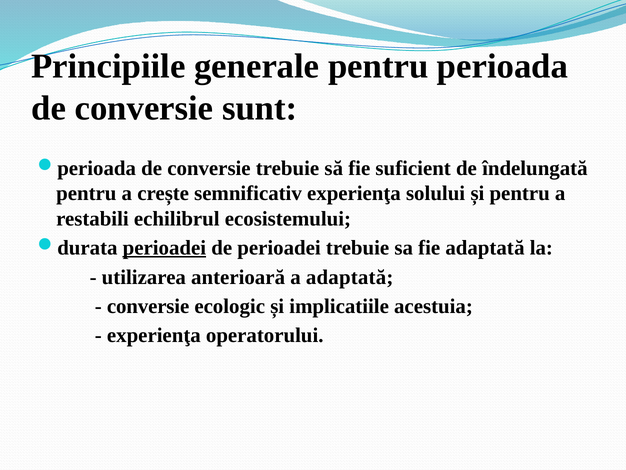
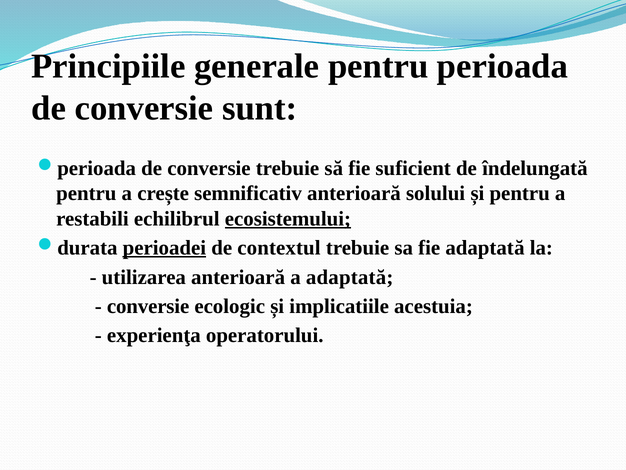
semnificativ experienţa: experienţa -> anterioară (354, 193)
ecosistemului underline: none -> present (288, 218)
de perioadei: perioadei -> contextul (279, 248)
